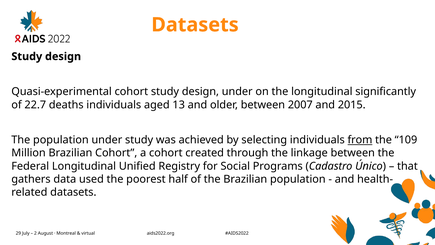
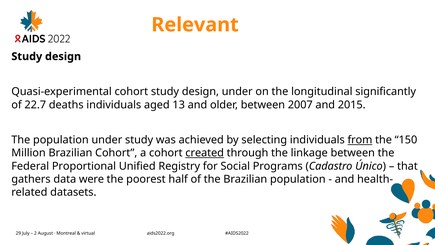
Datasets: Datasets -> Relevant (195, 25)
109: 109 -> 150 (406, 140)
created underline: none -> present (205, 153)
Federal Longitudinal: Longitudinal -> Proportional (84, 166)
used: used -> were (91, 179)
